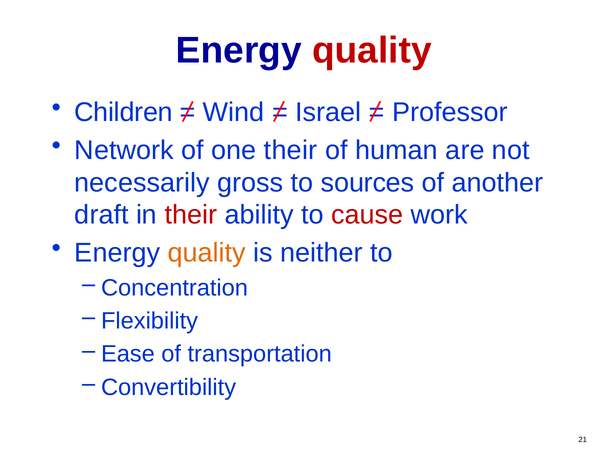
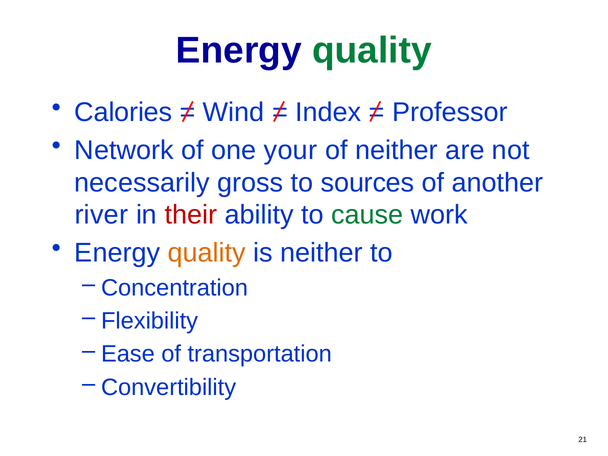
quality colour: red -> green (372, 51)
Children: Children -> Calories (123, 112)
Israel: Israel -> Index (328, 112)
one their: their -> your (291, 150)
of human: human -> neither (397, 150)
draft: draft -> river (101, 215)
cause colour: red -> green (367, 215)
